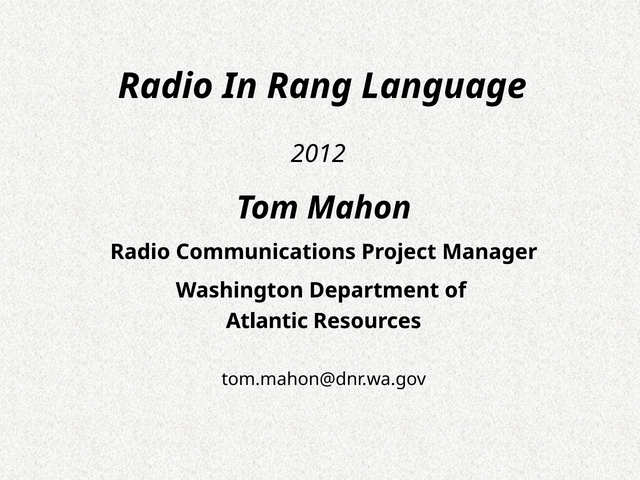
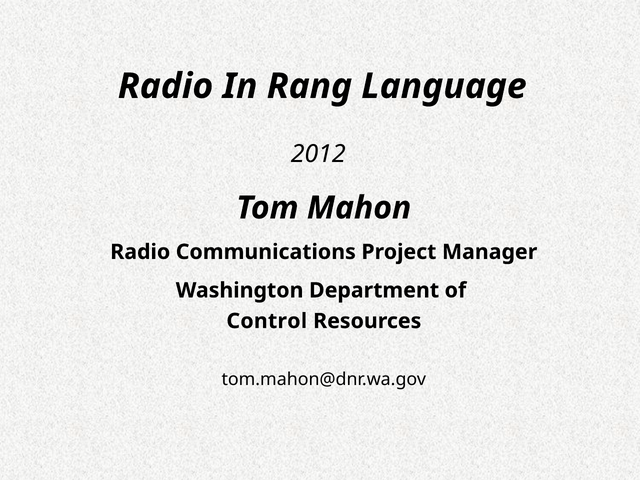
Atlantic: Atlantic -> Control (267, 321)
